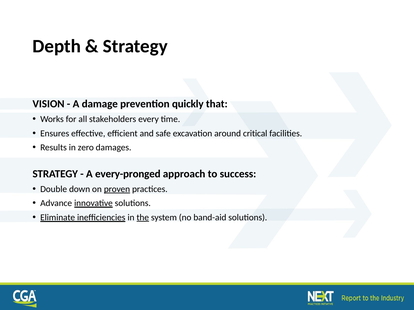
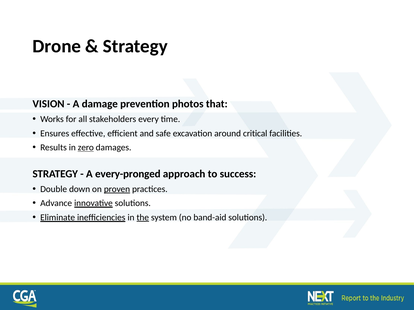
Depth: Depth -> Drone (57, 46)
quickly: quickly -> photos (188, 104)
zero underline: none -> present (86, 148)
